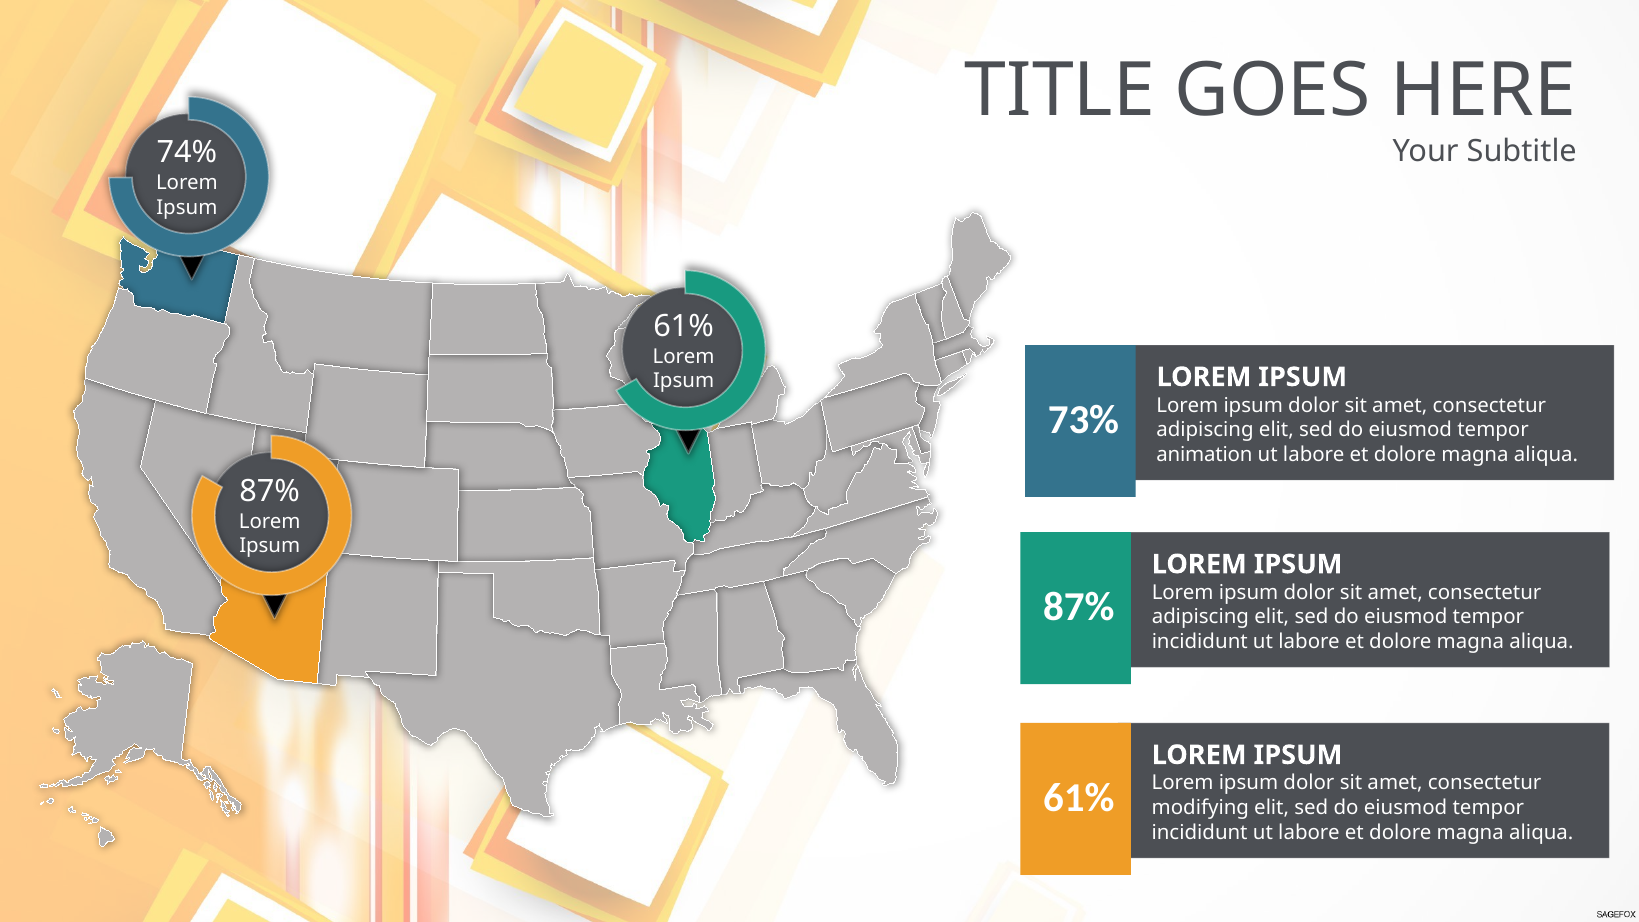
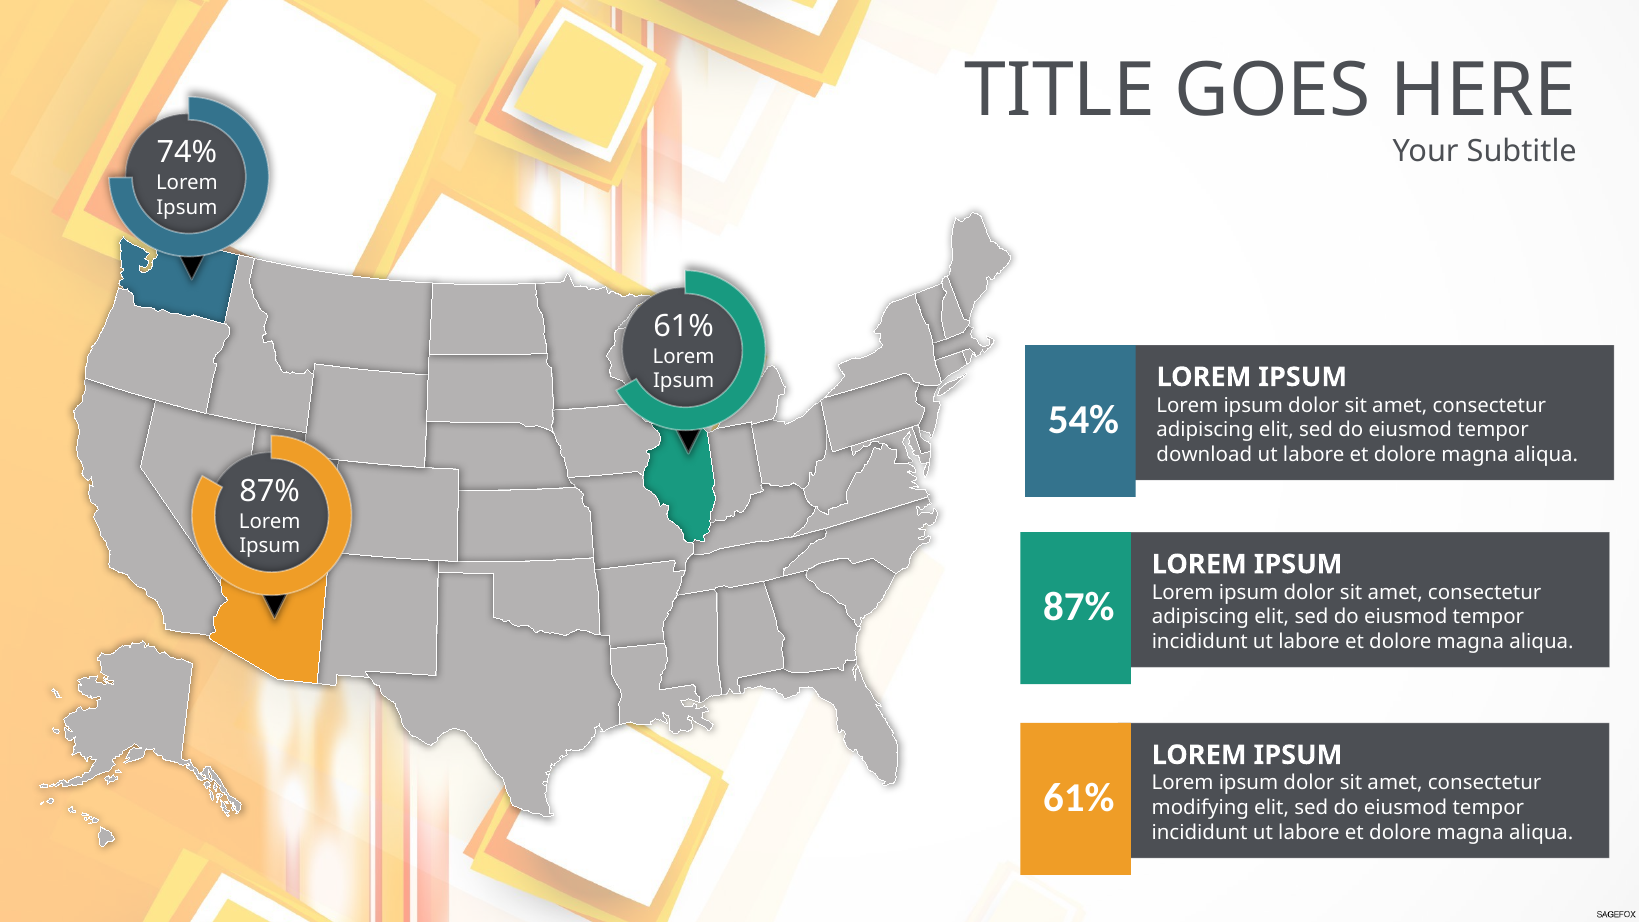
73%: 73% -> 54% (1083, 420)
animation: animation -> download (1204, 454)
